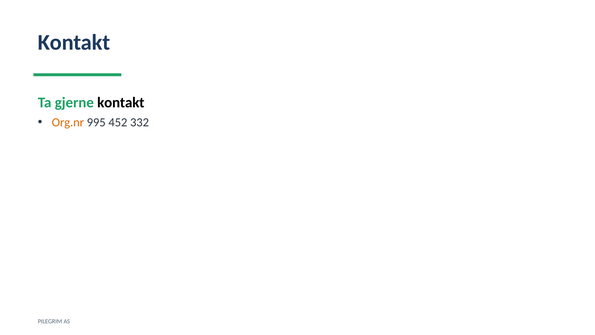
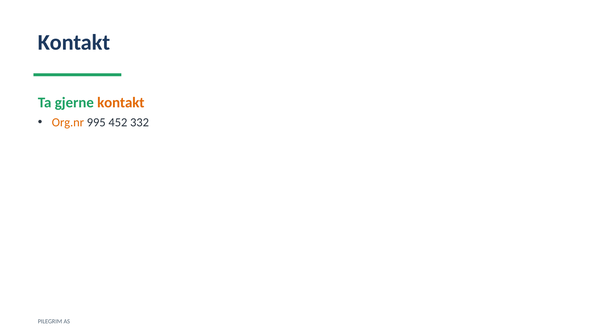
kontakt colour: black -> orange (121, 102)
